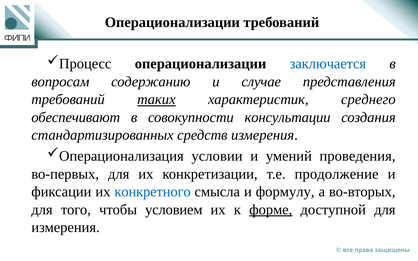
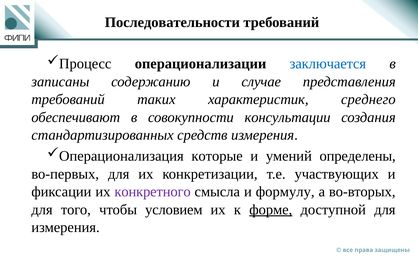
Операционализации: Операционализации -> Последовательности (172, 22)
вопросам: вопросам -> записаны (60, 82)
таких underline: present -> none (156, 100)
условии: условии -> которые (217, 156)
проведения: проведения -> определены (358, 156)
продолжение: продолжение -> участвующих (337, 174)
конкретного colour: blue -> purple (153, 192)
